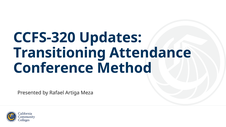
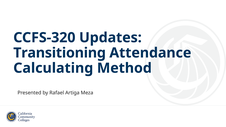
Conference: Conference -> Calculating (53, 68)
